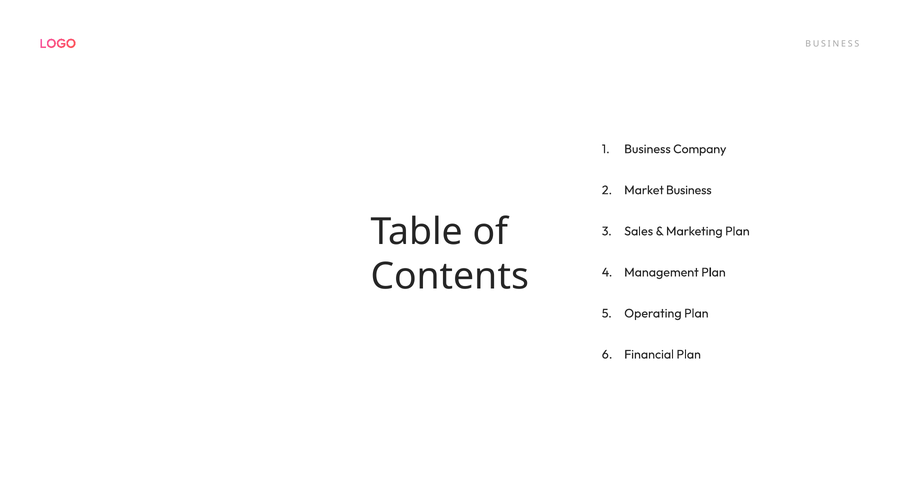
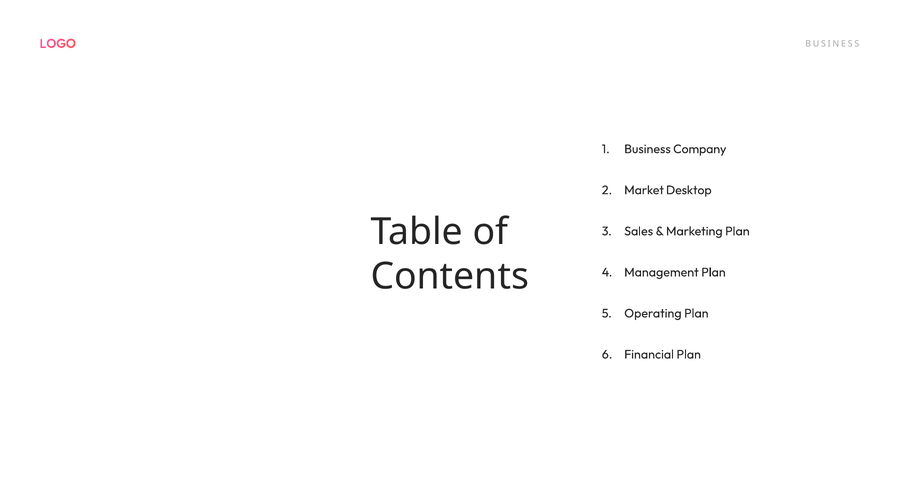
Market Business: Business -> Desktop (689, 190)
